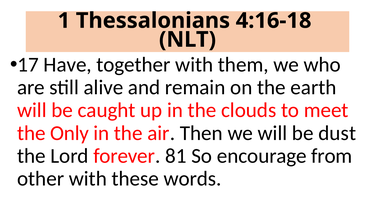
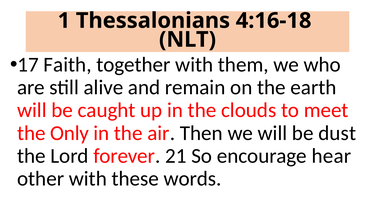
Have: Have -> Faith (68, 65)
81: 81 -> 21 (176, 156)
from: from -> hear (332, 156)
